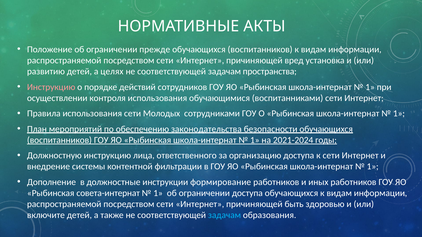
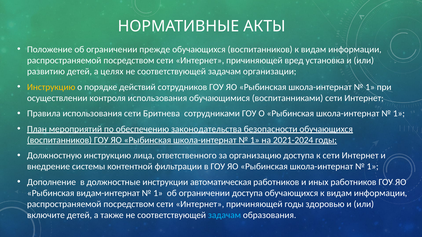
пространства: пространства -> организации (270, 72)
Инструкцию colour: pink -> yellow (51, 87)
Молодых: Молодых -> Бритнева (162, 114)
формирование: формирование -> автоматическая (221, 182)
совета-интернат: совета-интернат -> видам-интернат (108, 193)
причиняющей быть: быть -> годы (294, 204)
